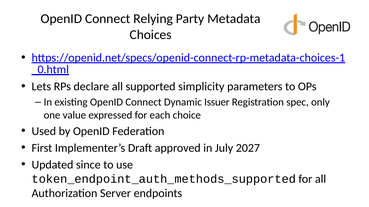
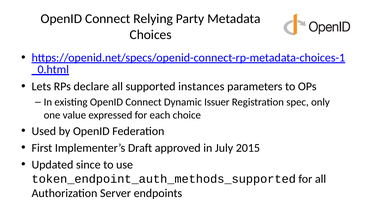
simplicity: simplicity -> instances (201, 87)
2027: 2027 -> 2015 (248, 148)
